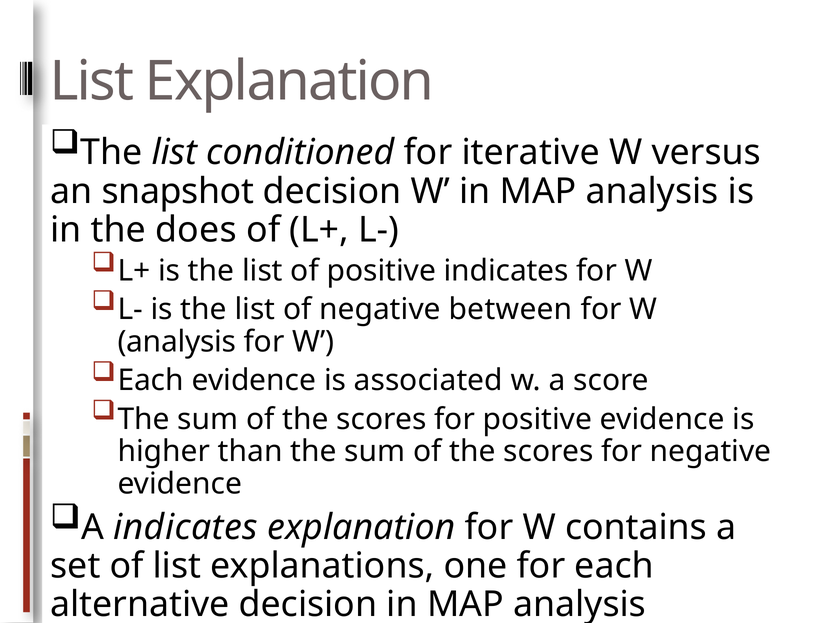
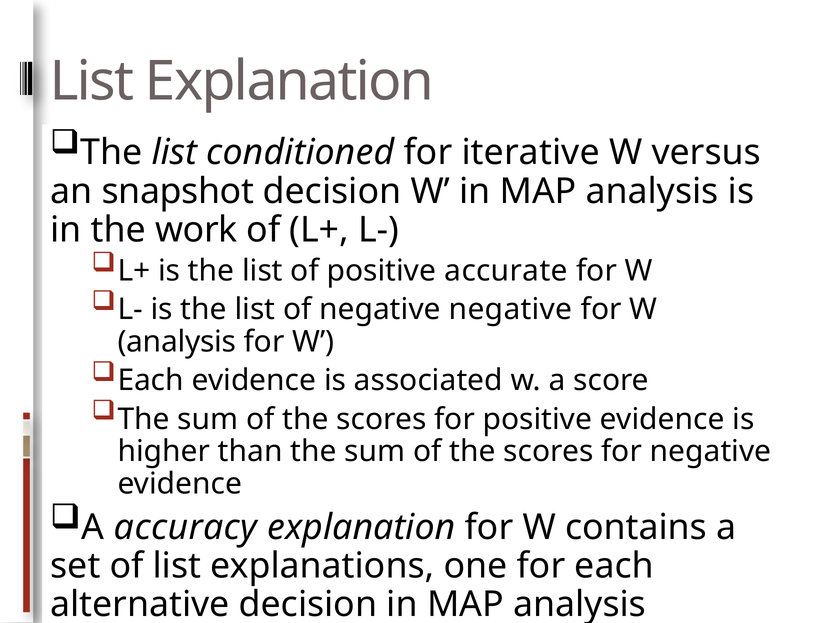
does: does -> work (196, 230)
positive indicates: indicates -> accurate (506, 271)
negative between: between -> negative (511, 309)
A indicates: indicates -> accuracy (186, 527)
